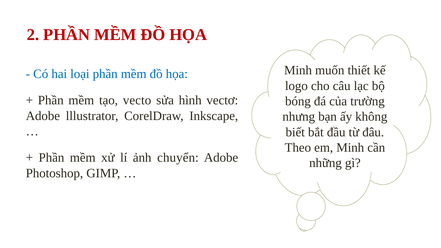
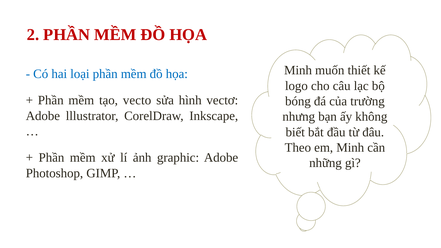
chuyển: chuyển -> graphic (178, 158)
